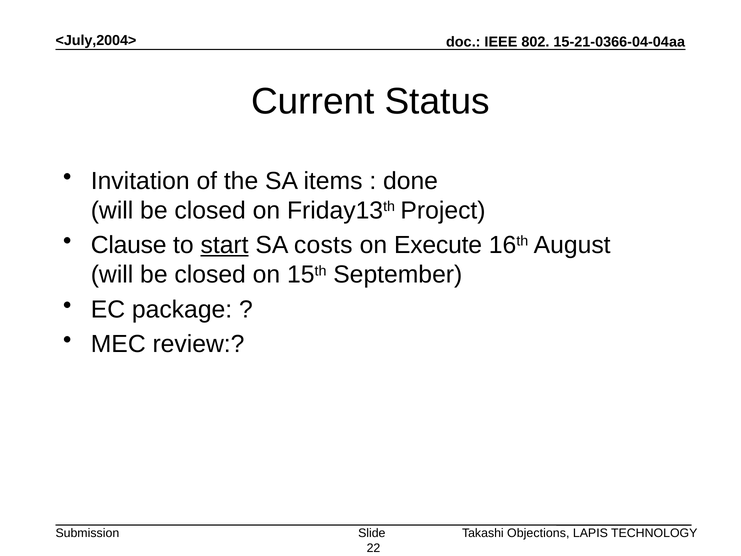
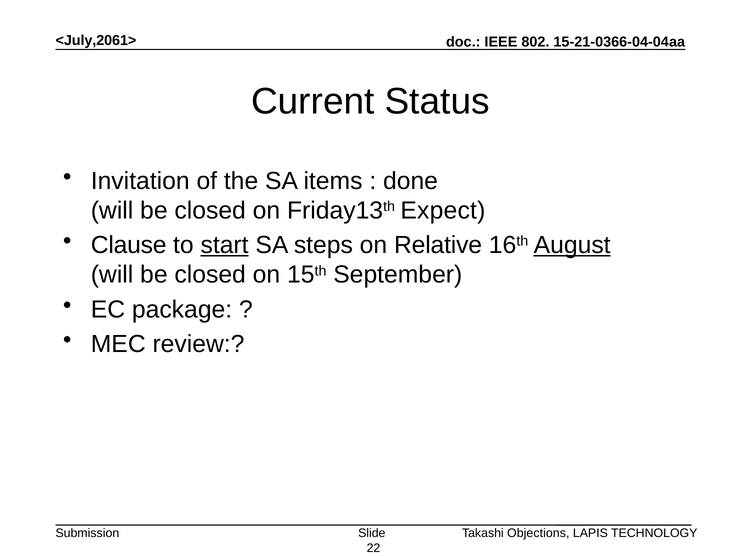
<July,2004>: <July,2004> -> <July,2061> (96, 40)
Project: Project -> Expect (443, 210)
costs: costs -> steps (323, 245)
Execute: Execute -> Relative (438, 245)
August underline: none -> present (572, 245)
